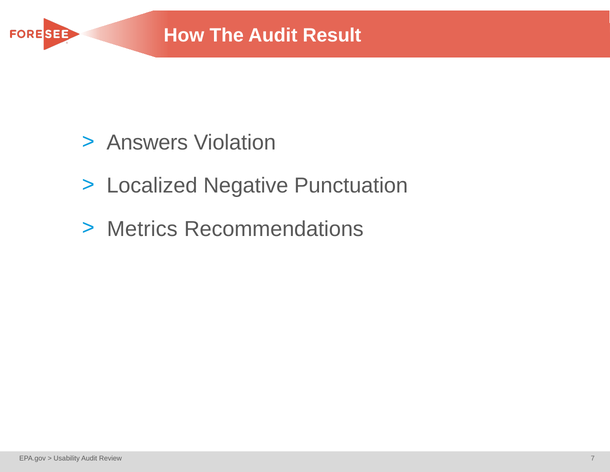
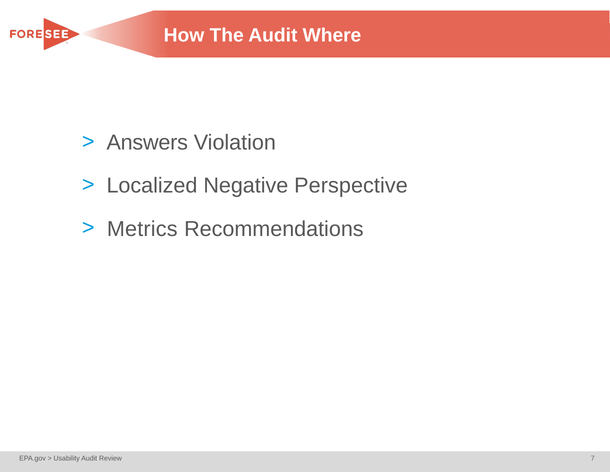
Result: Result -> Where (332, 35)
Punctuation: Punctuation -> Perspective (351, 186)
